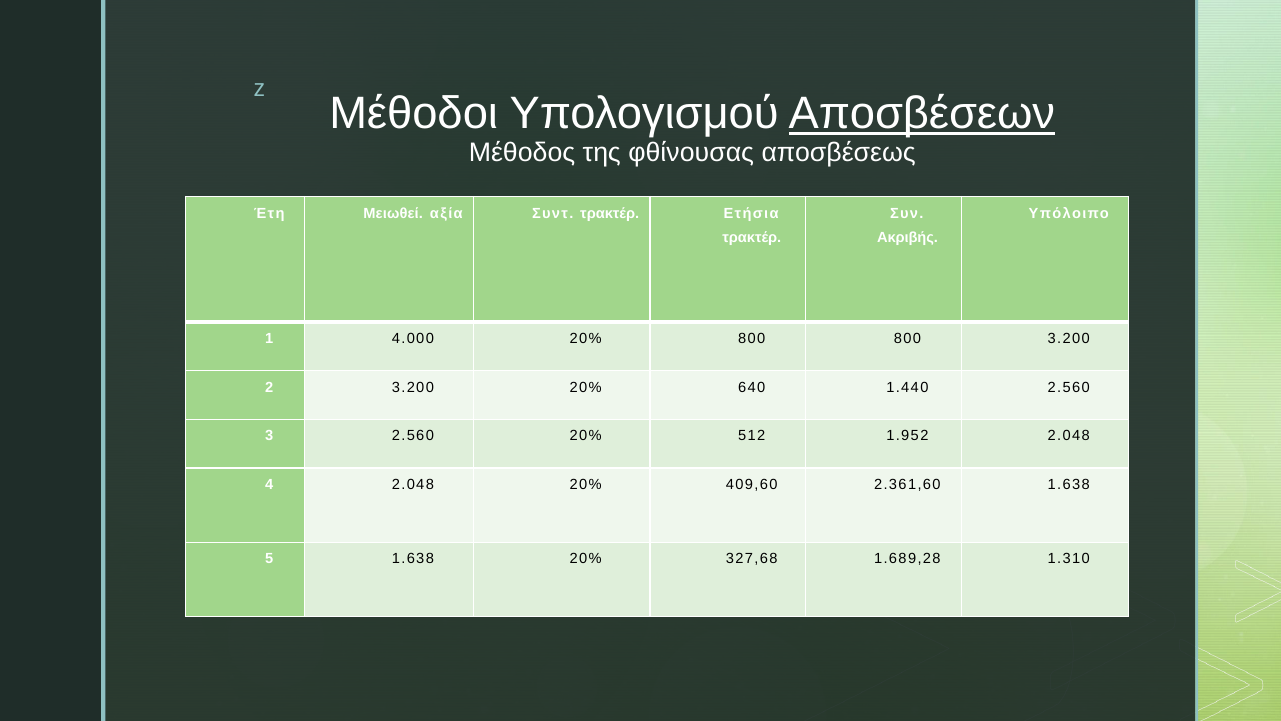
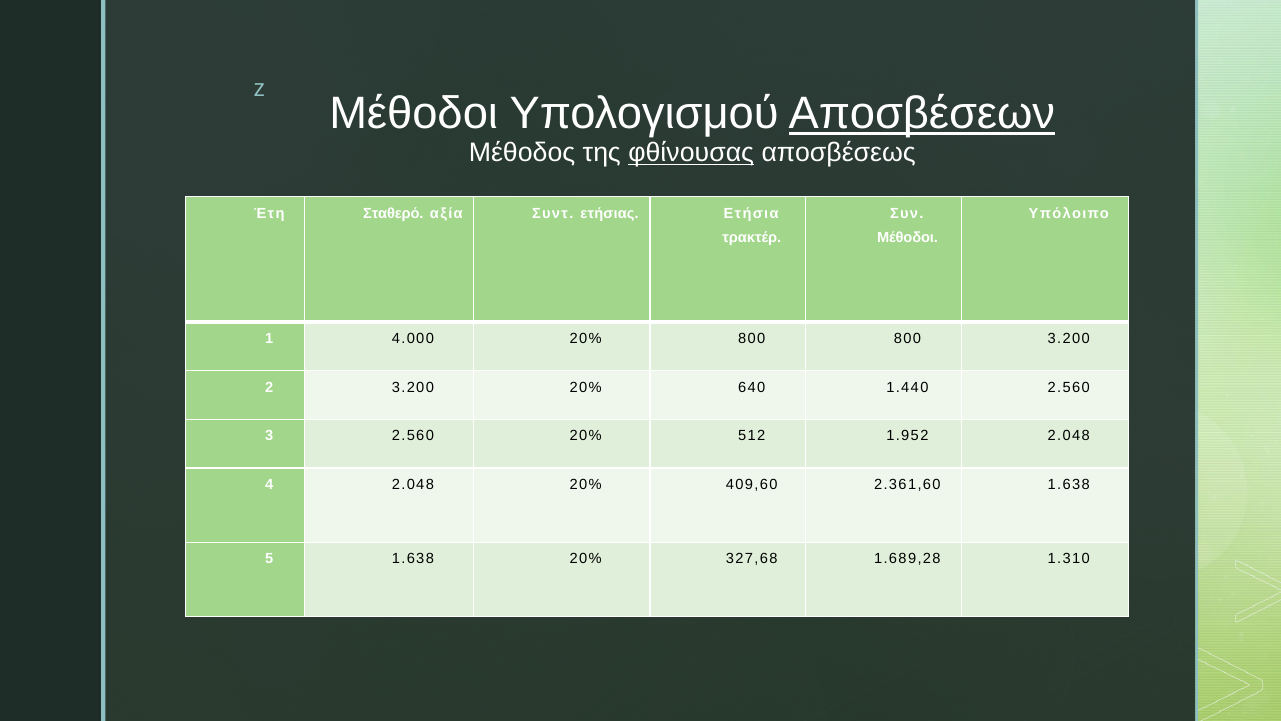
φθίνουσας underline: none -> present (691, 153)
Μειωθεί: Μειωθεί -> Σταθερό (393, 213)
Συντ τρακτέρ: τρακτέρ -> ετήσιας (610, 213)
Ακριβής: Ακριβής -> Μέθοδοι (908, 238)
